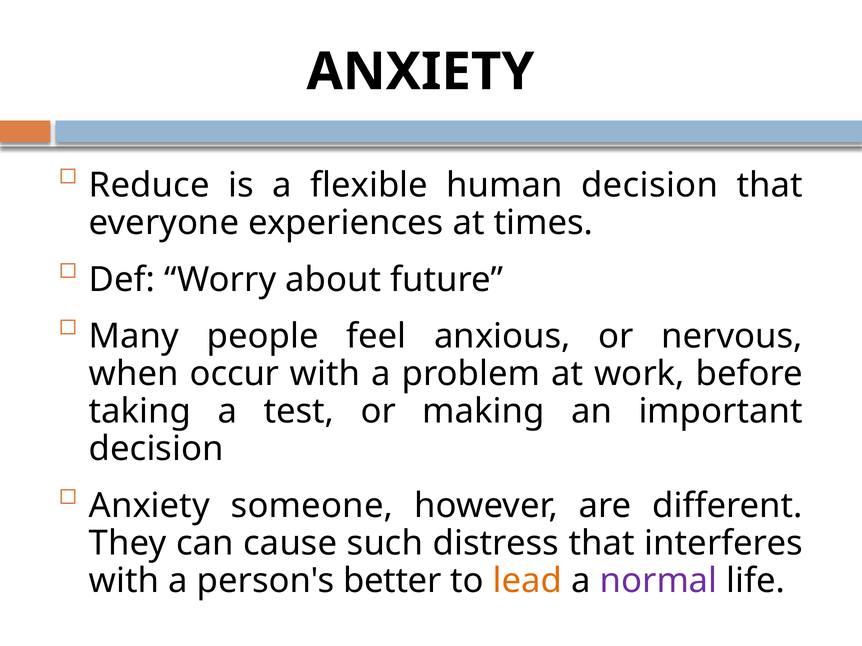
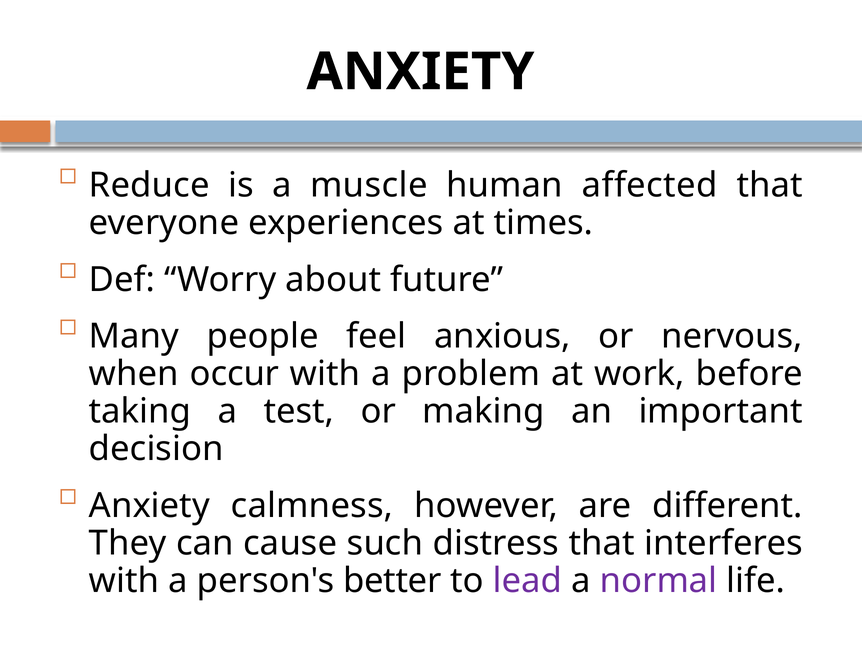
flexible: flexible -> muscle (369, 186)
human decision: decision -> affected (650, 186)
someone: someone -> calmness (312, 506)
lead colour: orange -> purple (527, 581)
